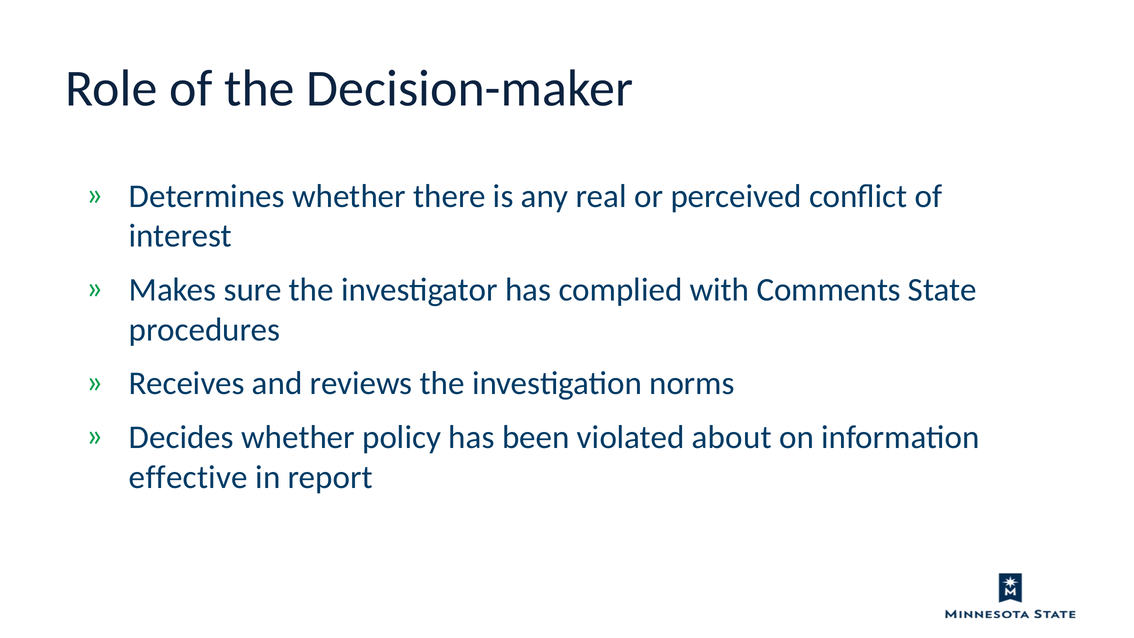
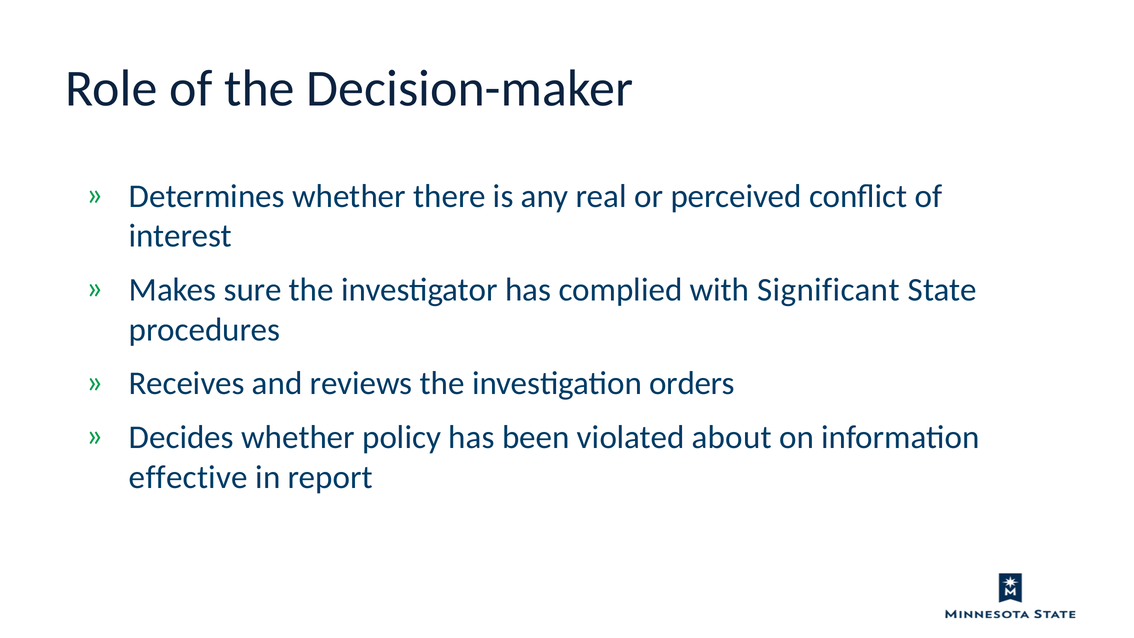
Comments: Comments -> Significant (828, 290)
norms: norms -> orders (692, 383)
